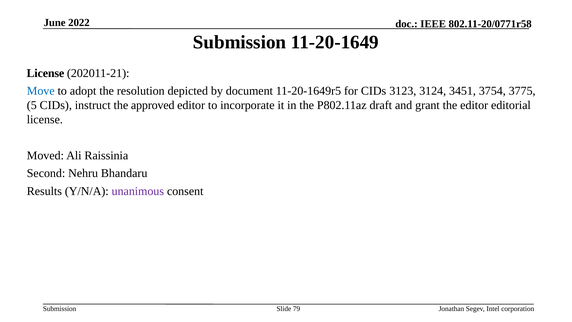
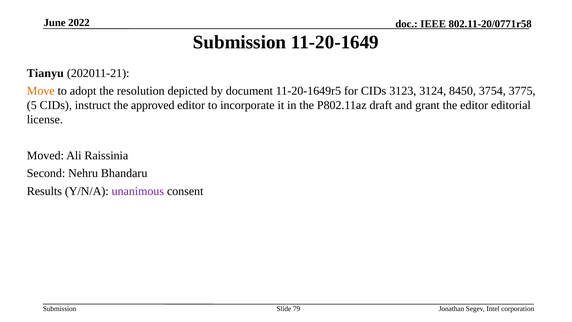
License: License -> Tianyu (45, 73)
Move colour: blue -> orange (41, 91)
3451: 3451 -> 8450 (462, 91)
